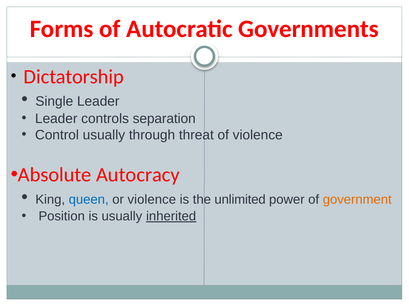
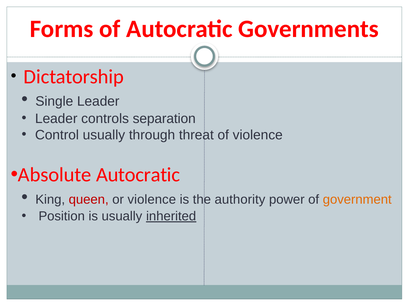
Absolute Autocracy: Autocracy -> Autocratic (138, 175)
queen colour: blue -> red (89, 200)
unlimited: unlimited -> authority (240, 200)
